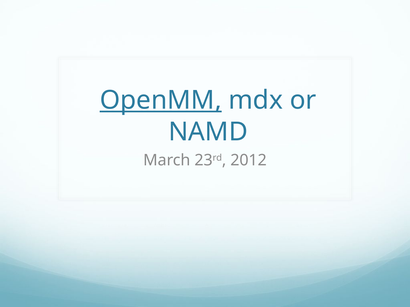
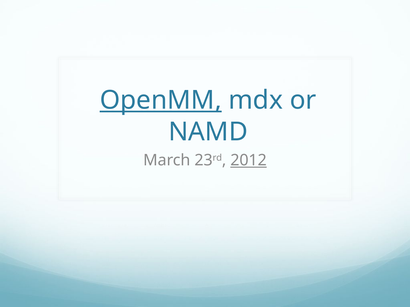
2012 underline: none -> present (249, 161)
